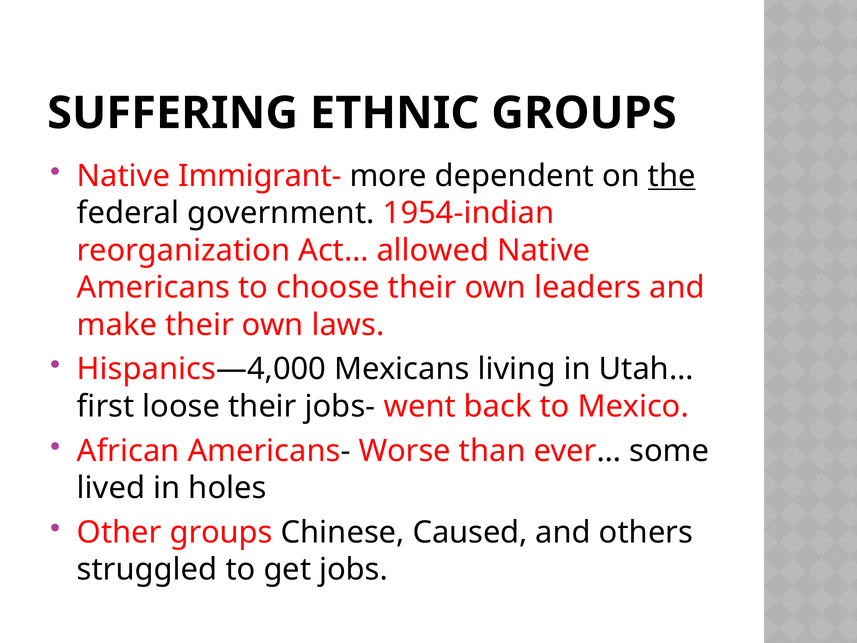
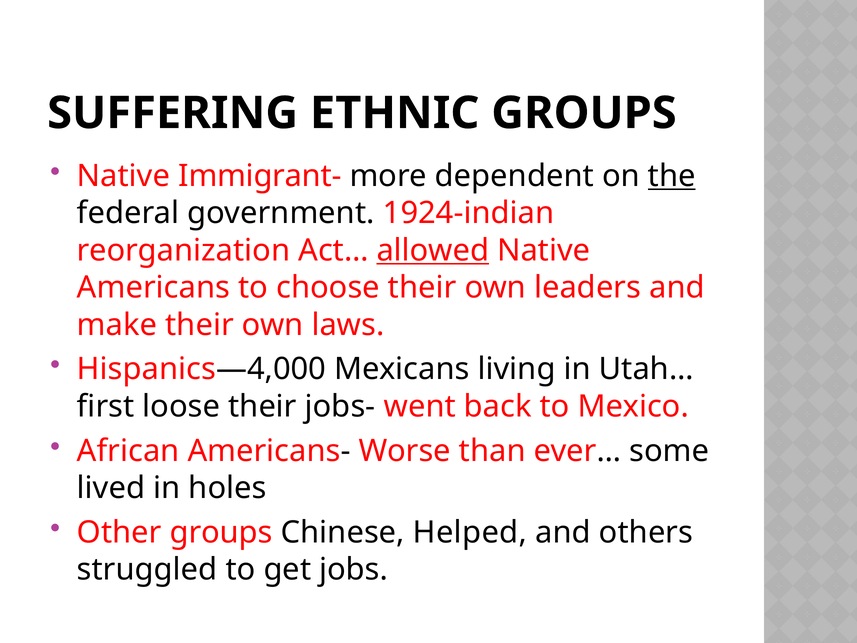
1954-indian: 1954-indian -> 1924-indian (468, 213)
allowed underline: none -> present (433, 250)
Caused: Caused -> Helped (470, 532)
